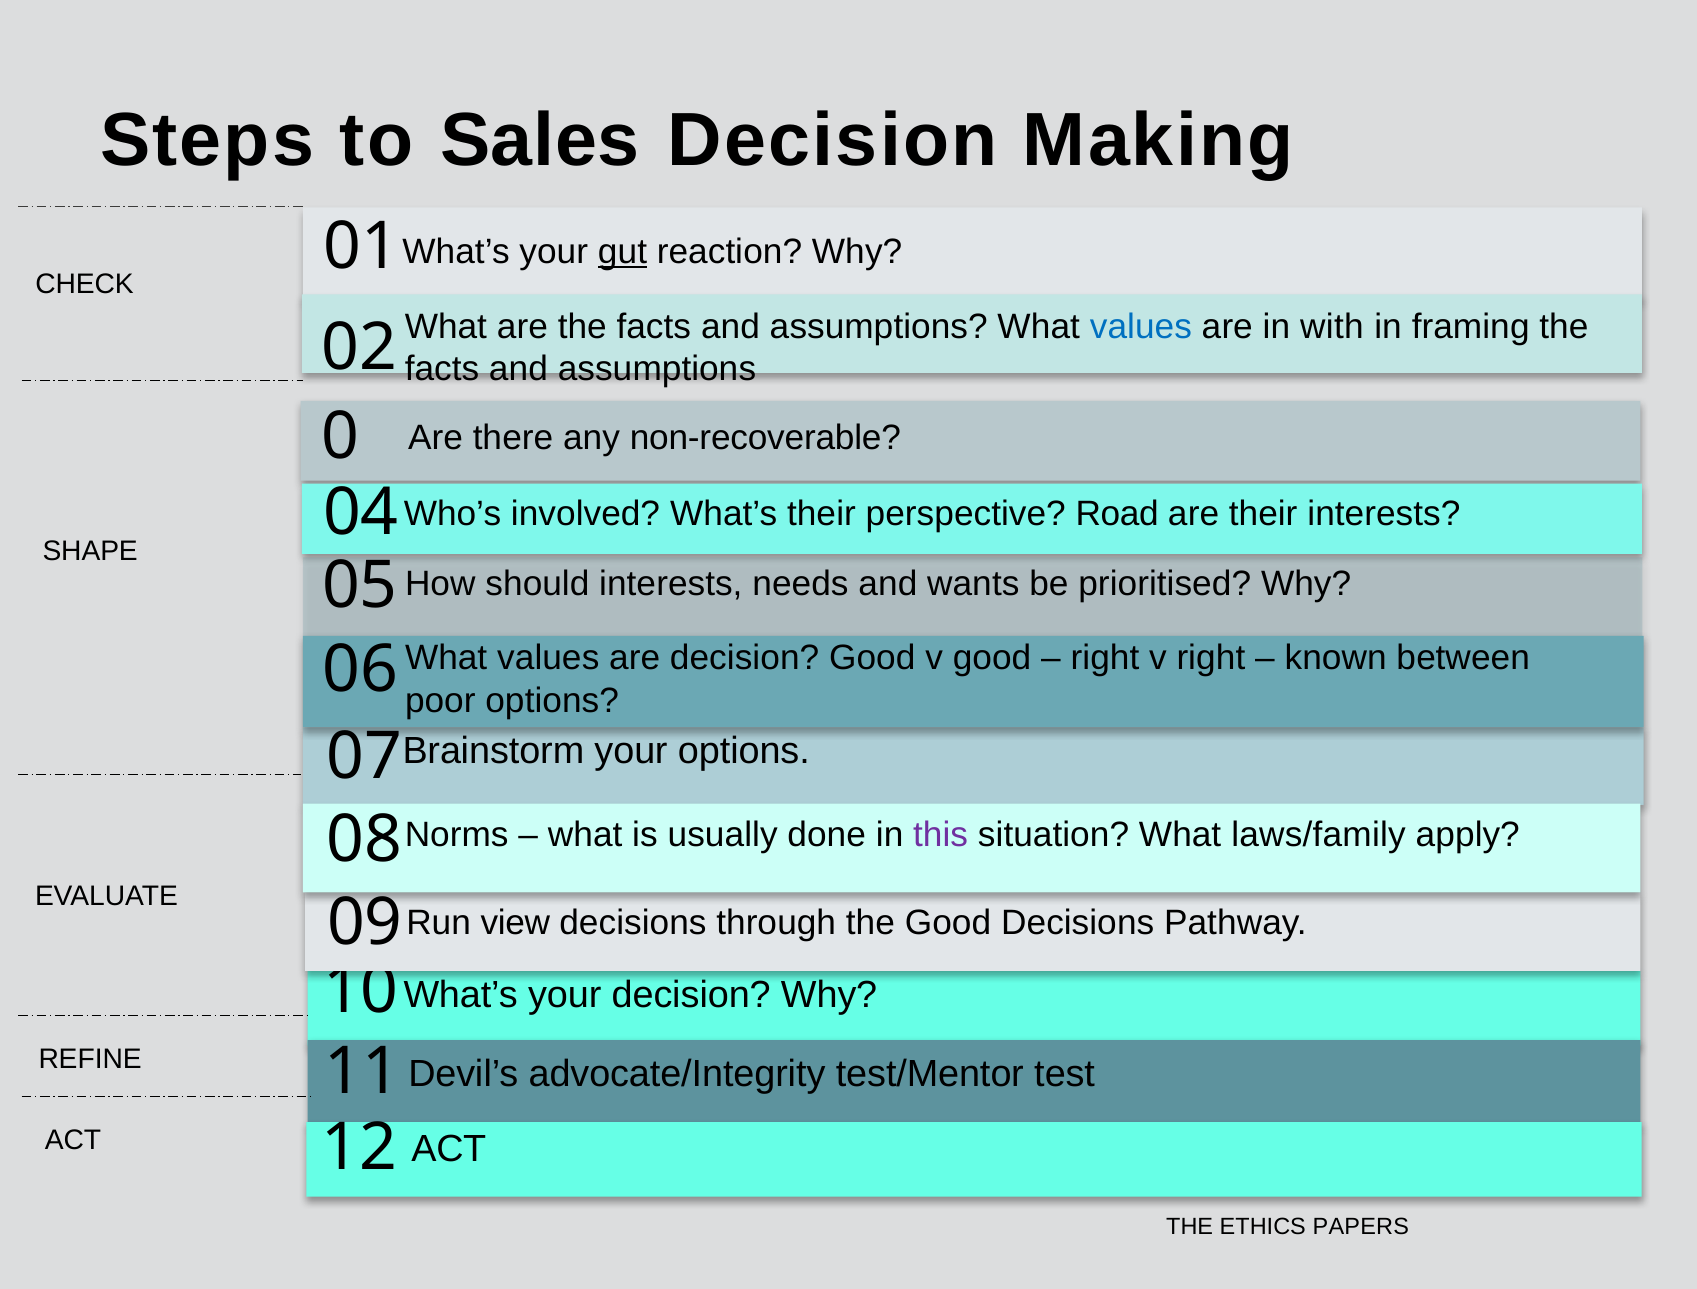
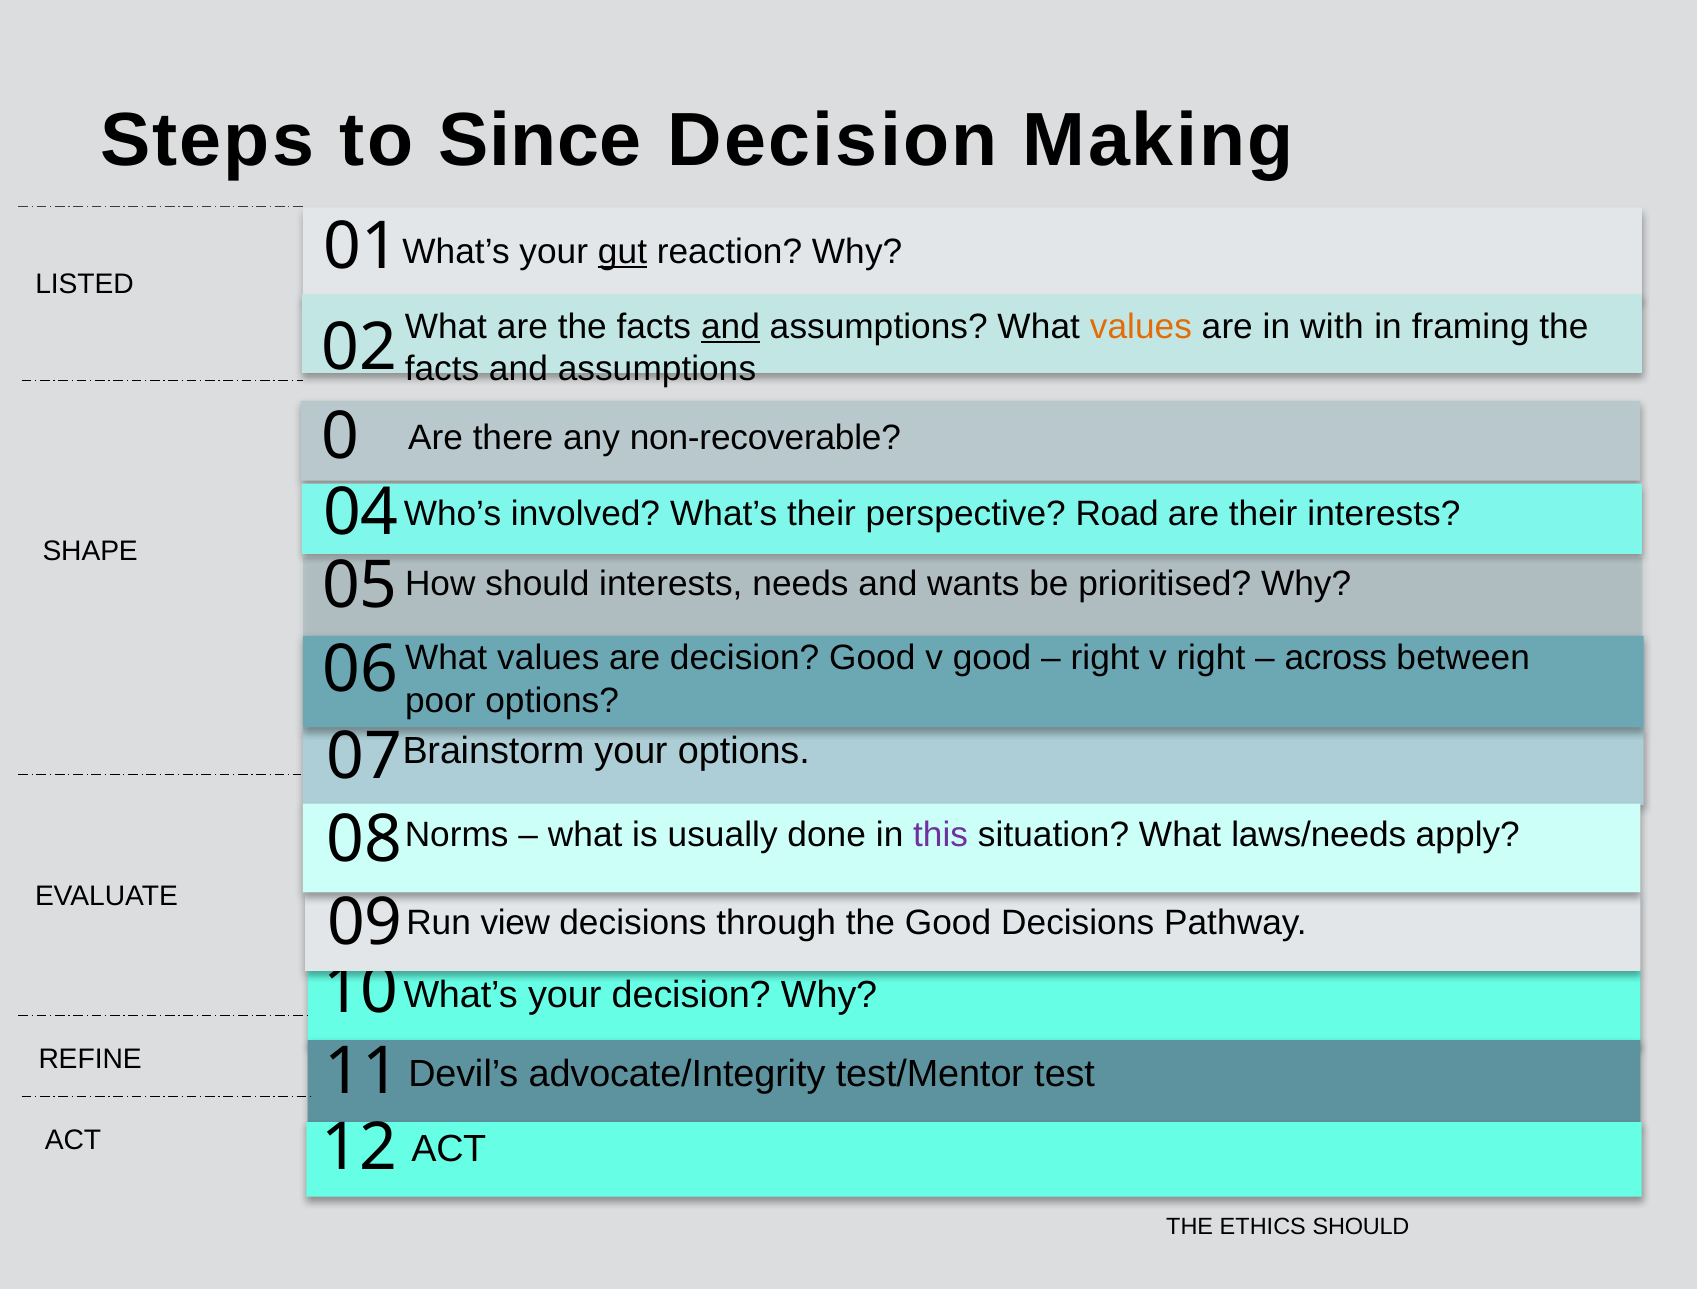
Sales: Sales -> Since (540, 140)
CHECK: CHECK -> LISTED (85, 285)
and underline: none -> present (731, 327)
values colour: blue -> orange (1141, 327)
known: known -> across (1336, 658)
laws/family: laws/family -> laws/needs (1319, 835)
ETHICS PAPERS: PAPERS -> SHOULD (1361, 1227)
